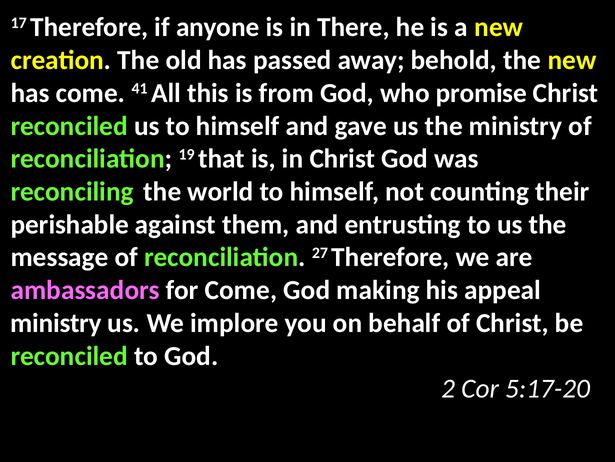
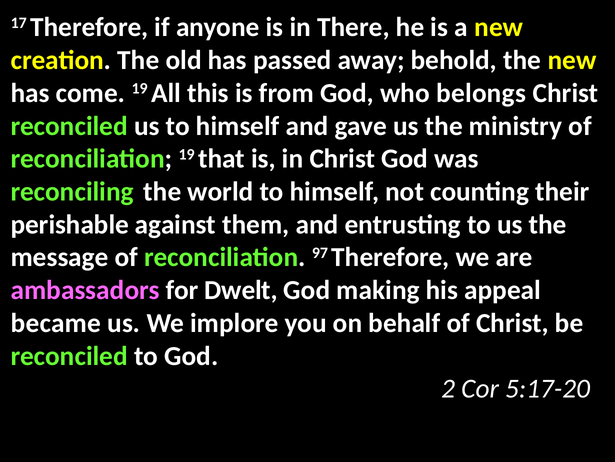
come 41: 41 -> 19 (140, 89)
promise: promise -> belongs (481, 93)
27: 27 -> 97 (320, 253)
for Come: Come -> Dwelt (241, 290)
ministry: ministry -> became (56, 323)
